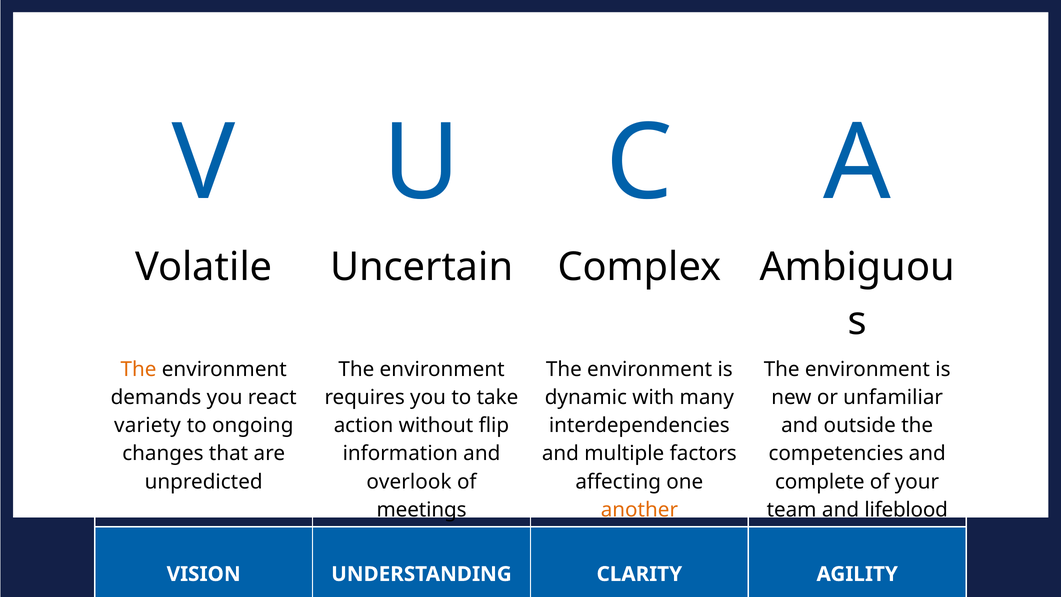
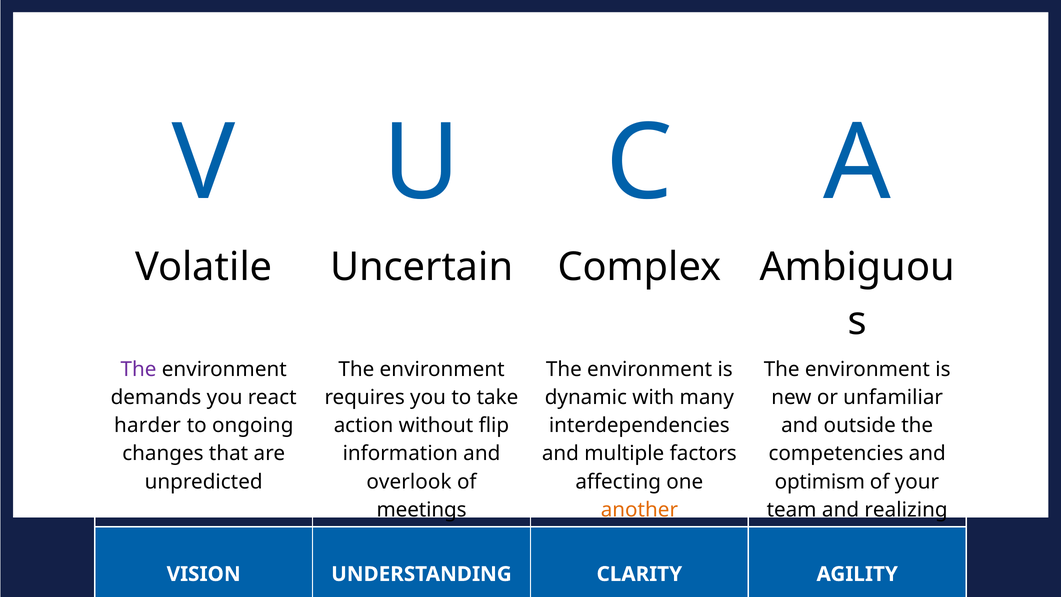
The colour: orange -> purple (139, 369)
variety: variety -> harder (147, 425)
complete: complete -> optimism (820, 482)
lifeblood: lifeblood -> realizing (906, 510)
